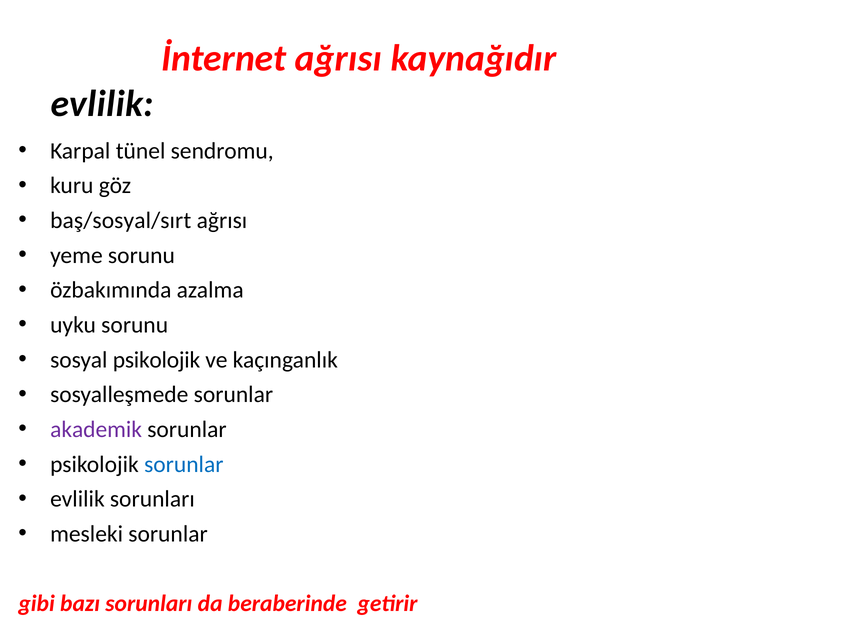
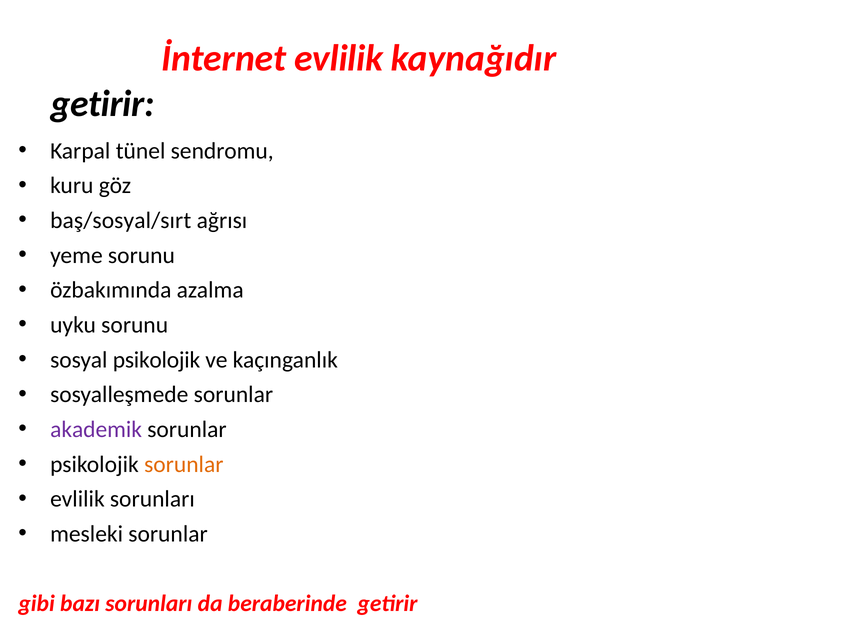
İnternet ağrısı: ağrısı -> evlilik (339, 58)
evlilik: evlilik -> getirir (103, 103)
sorunlar colour: blue -> orange (184, 464)
